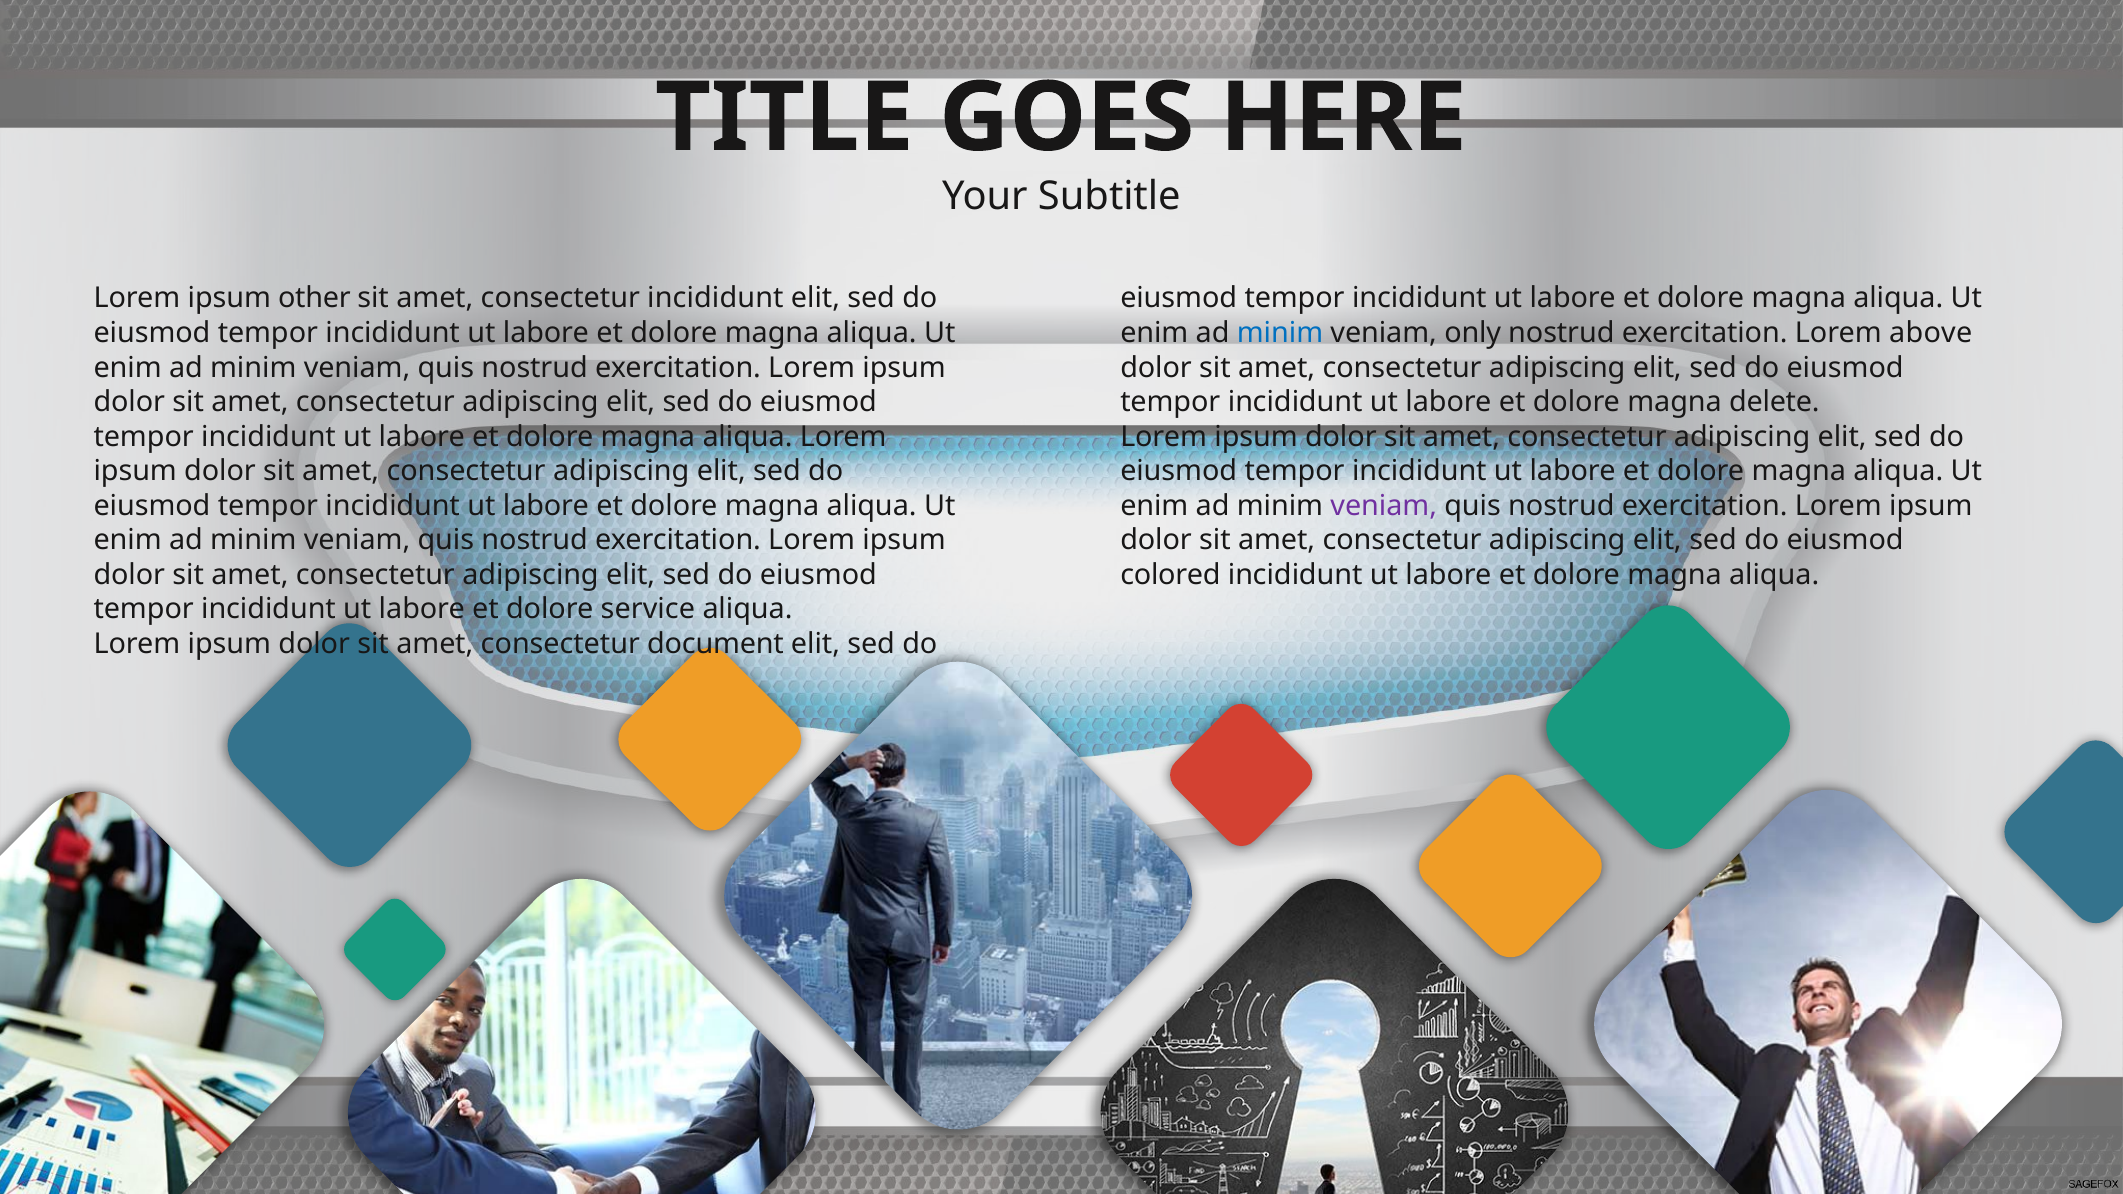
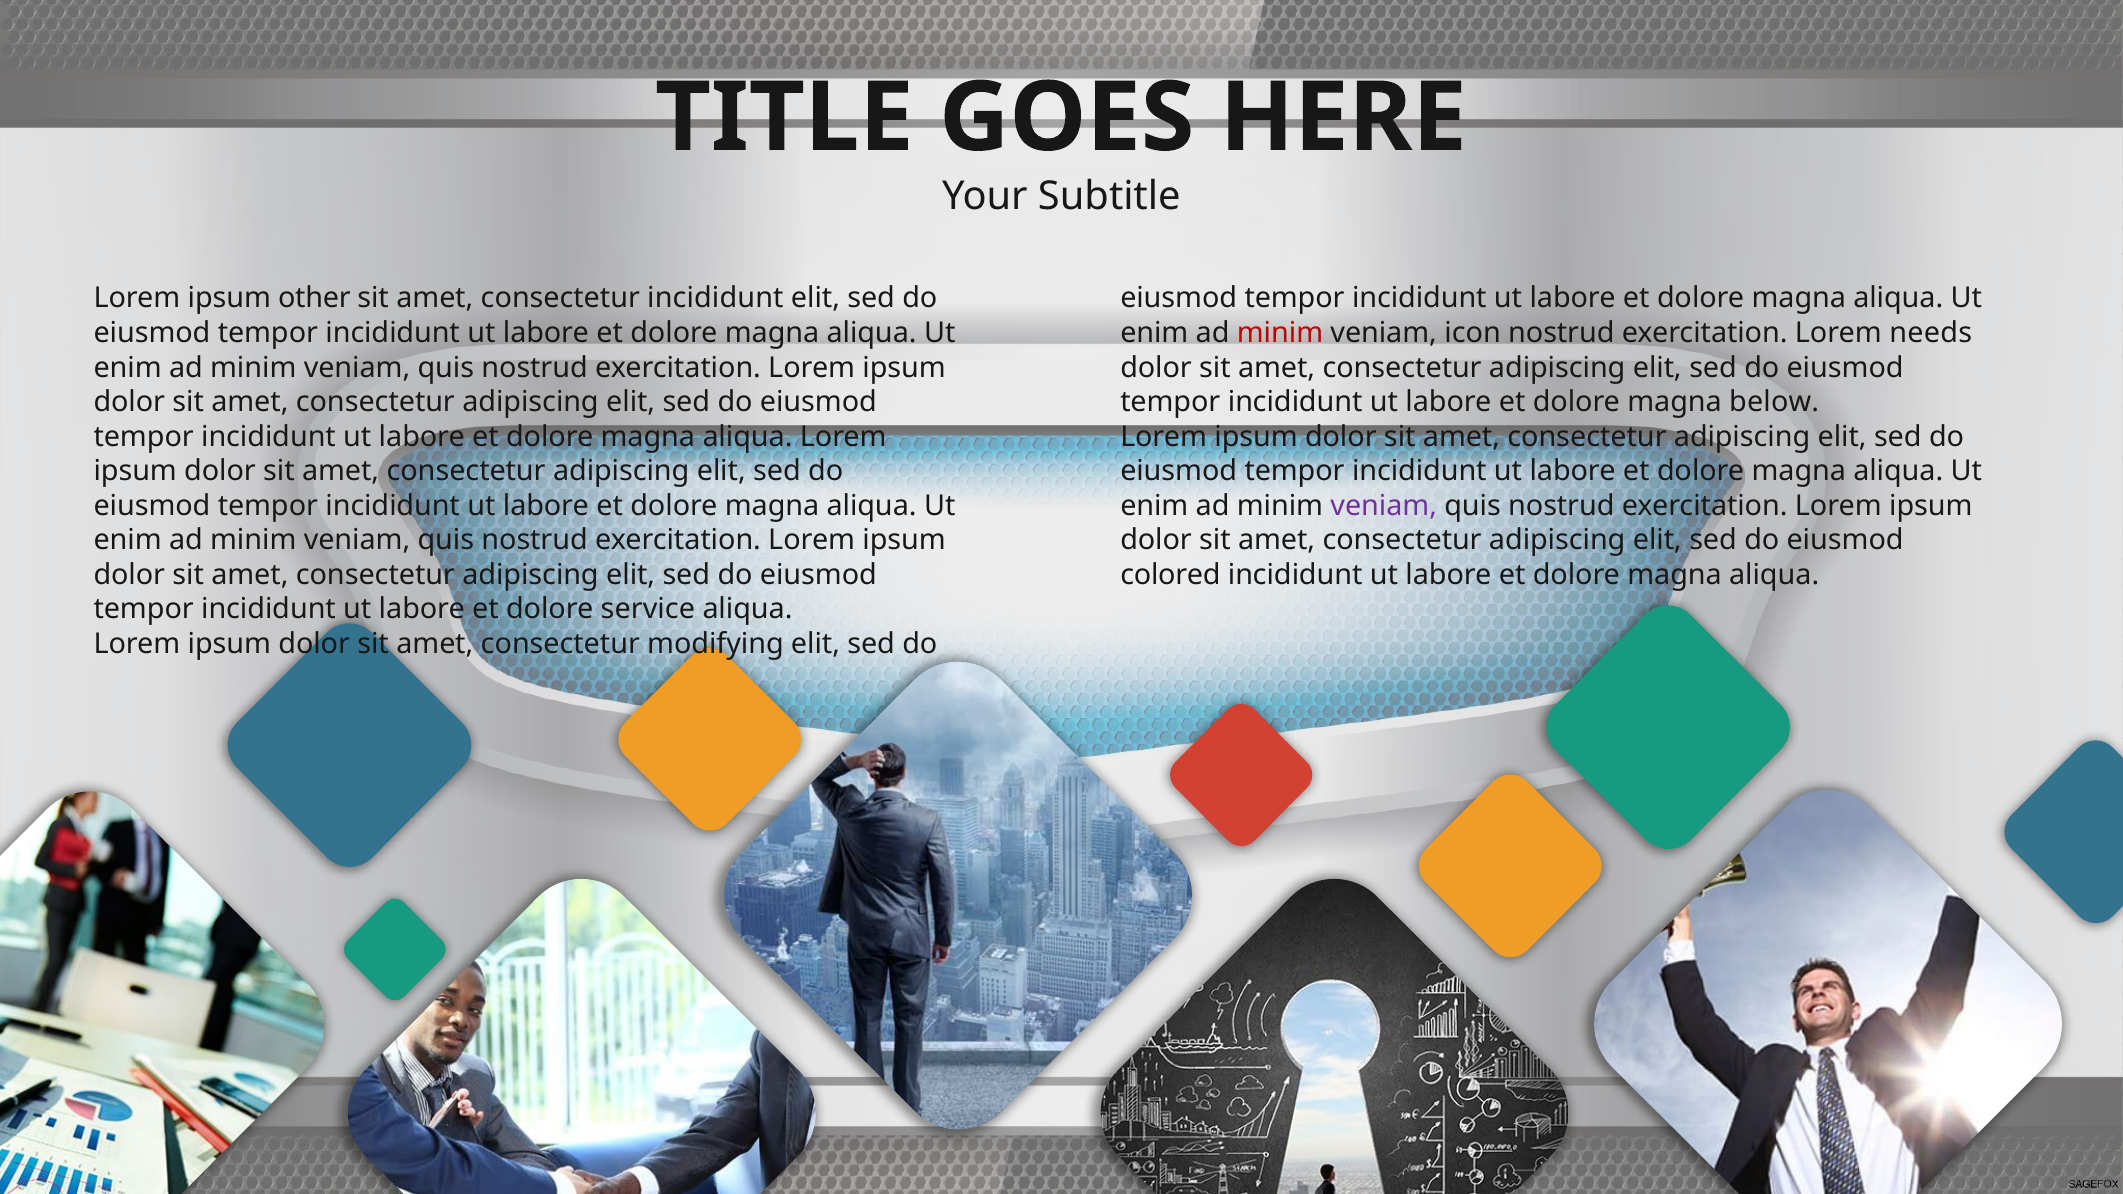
minim colour: blue -> red (1280, 333)
only: only -> icon (1473, 333)
above: above -> needs (1931, 333)
delete: delete -> below (1774, 402)
document: document -> modifying (715, 644)
